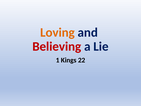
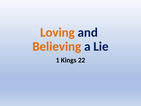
Believing colour: red -> orange (57, 46)
